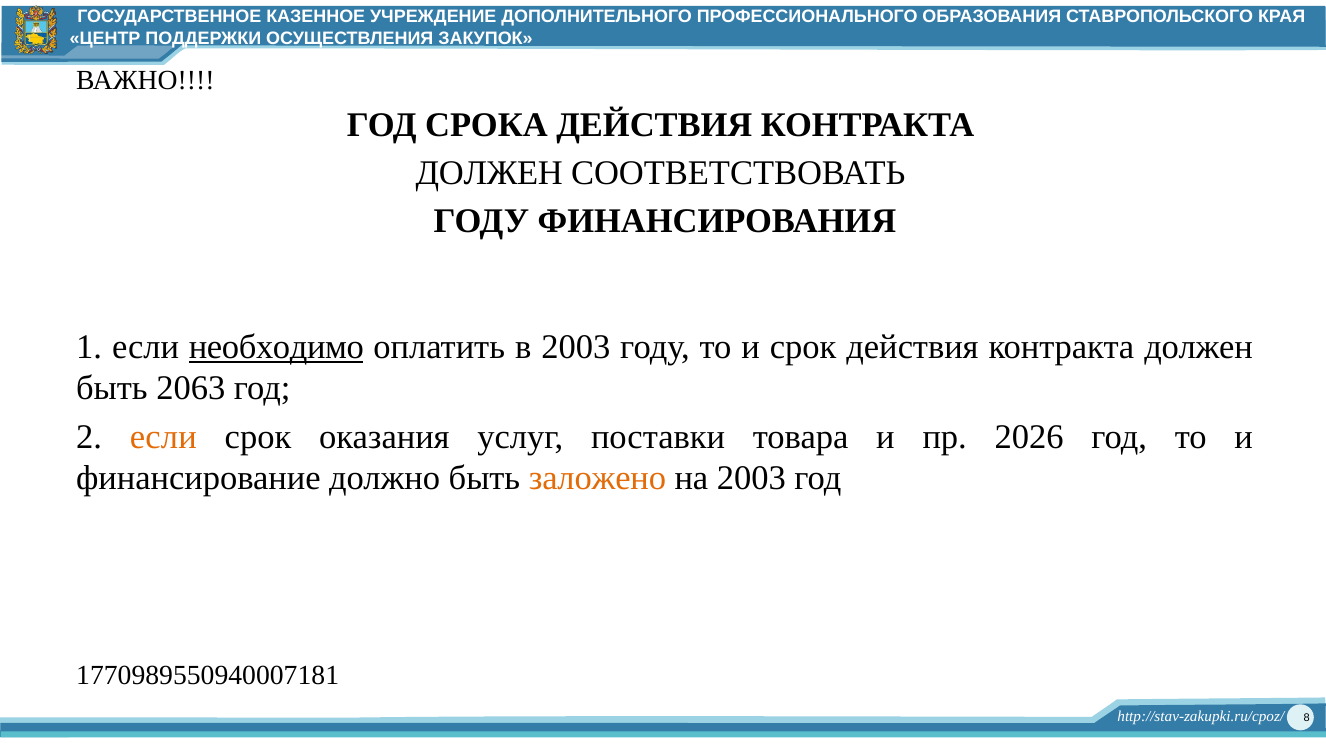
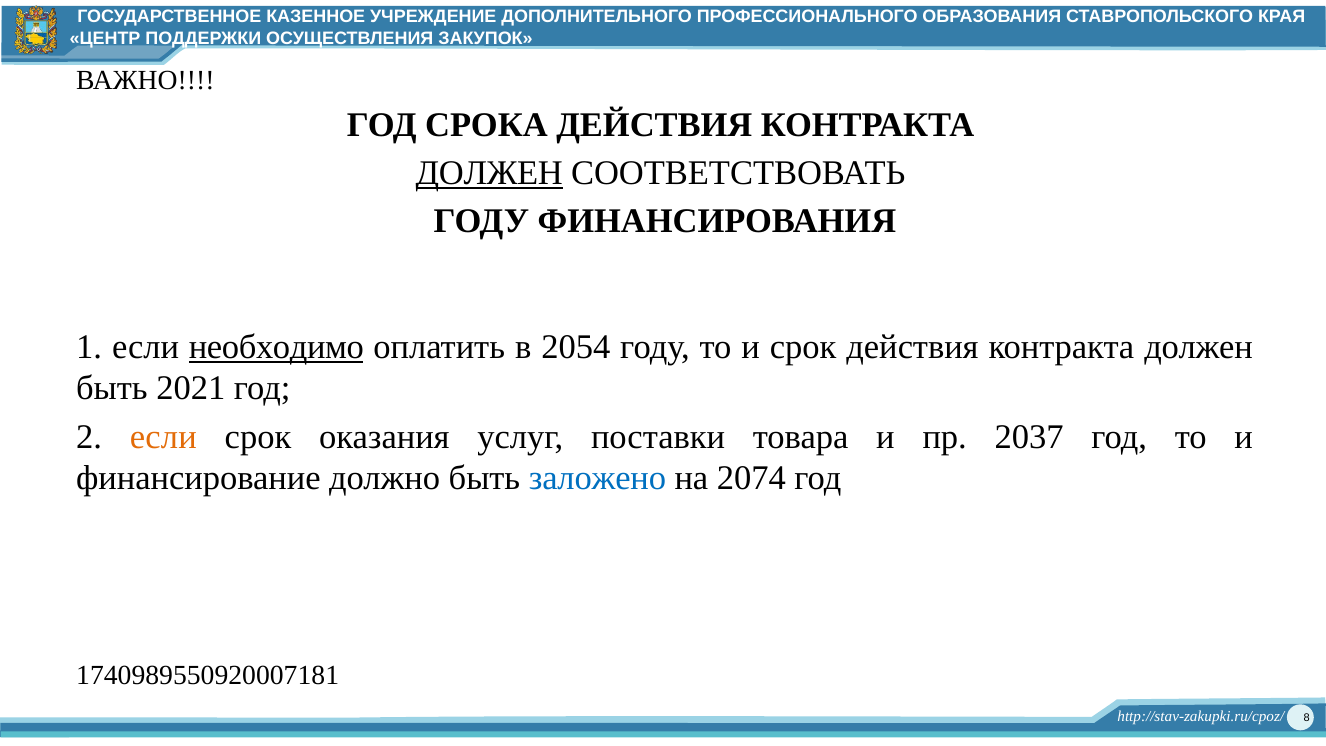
ДОЛЖЕН underline: none -> present (489, 173)
в 2003: 2003 -> 2054 (576, 347)
2063: 2063 -> 2021 (191, 388)
2026: 2026 -> 2037 (1029, 437)
заложено colour: orange -> blue (597, 478)
на 2003: 2003 -> 2074 (751, 478)
1770989550940007181: 1770989550940007181 -> 1740989550920007181 (208, 675)
